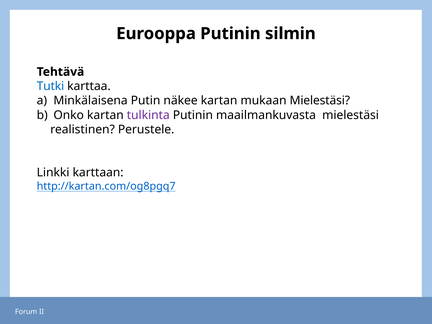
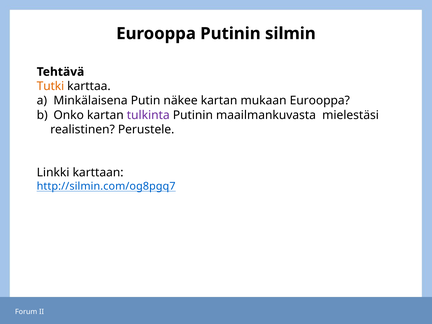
Tutki colour: blue -> orange (50, 86)
mukaan Mielestäsi: Mielestäsi -> Eurooppa (320, 101)
http://kartan.com/og8pgq7: http://kartan.com/og8pgq7 -> http://silmin.com/og8pgq7 (106, 186)
